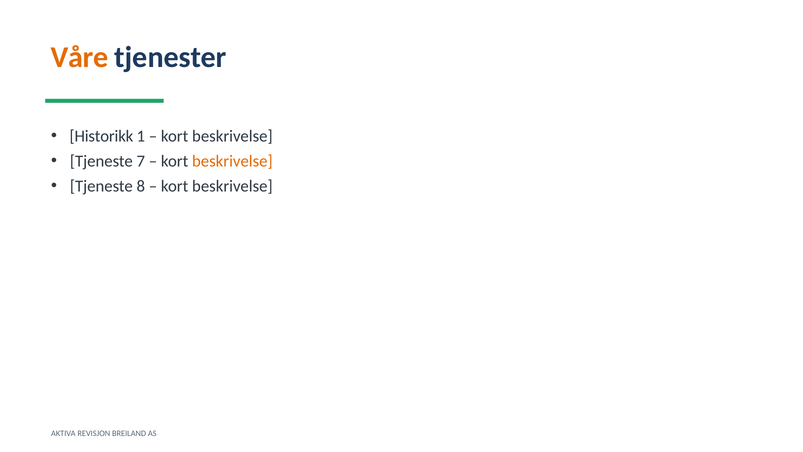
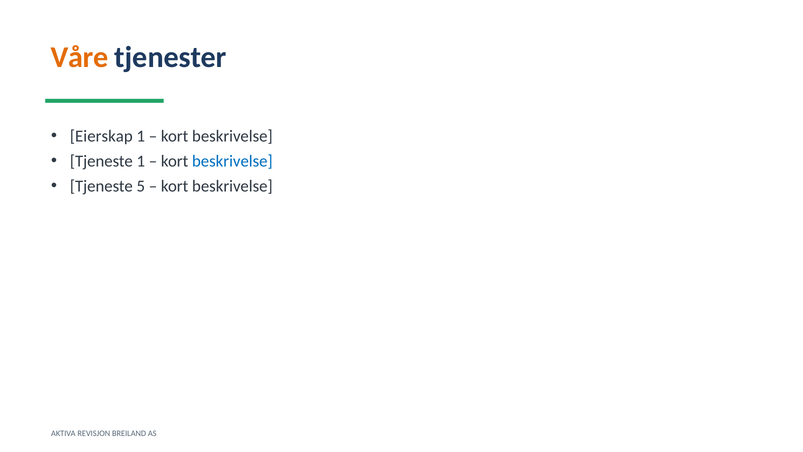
Historikk: Historikk -> Eierskap (101, 136)
Tjeneste 7: 7 -> 1 (141, 161)
beskrivelse colour: orange -> blue (232, 161)
8: 8 -> 5 (141, 186)
